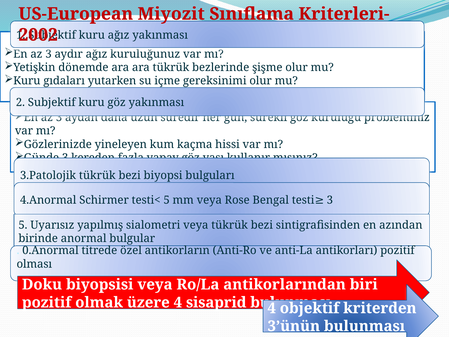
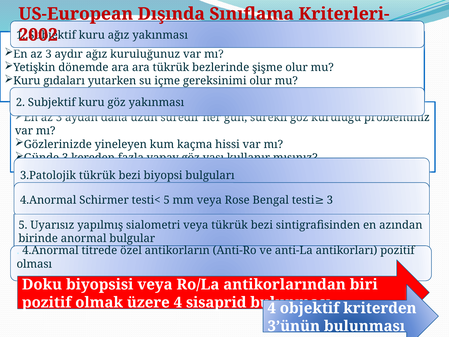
Miyozit: Miyozit -> Dışında (171, 14)
0.Anormal: 0.Anormal -> 4.Anormal (50, 250)
